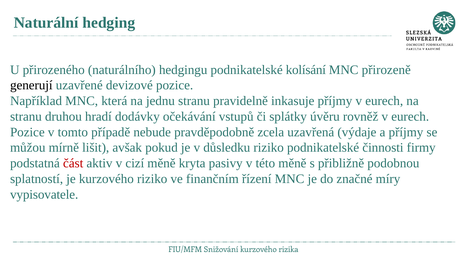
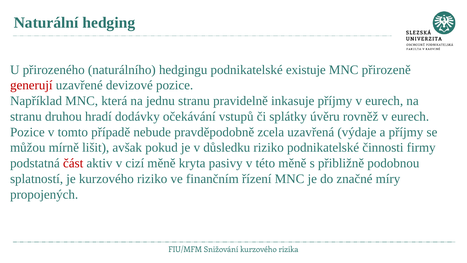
kolísání: kolísání -> existuje (306, 70)
generují colour: black -> red (31, 85)
vypisovatele: vypisovatele -> propojených (44, 194)
